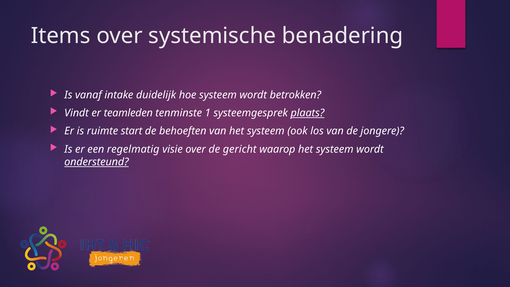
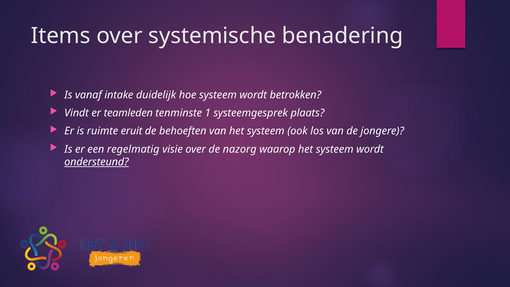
plaats underline: present -> none (308, 113)
start: start -> eruit (132, 131)
gericht: gericht -> nazorg (240, 149)
